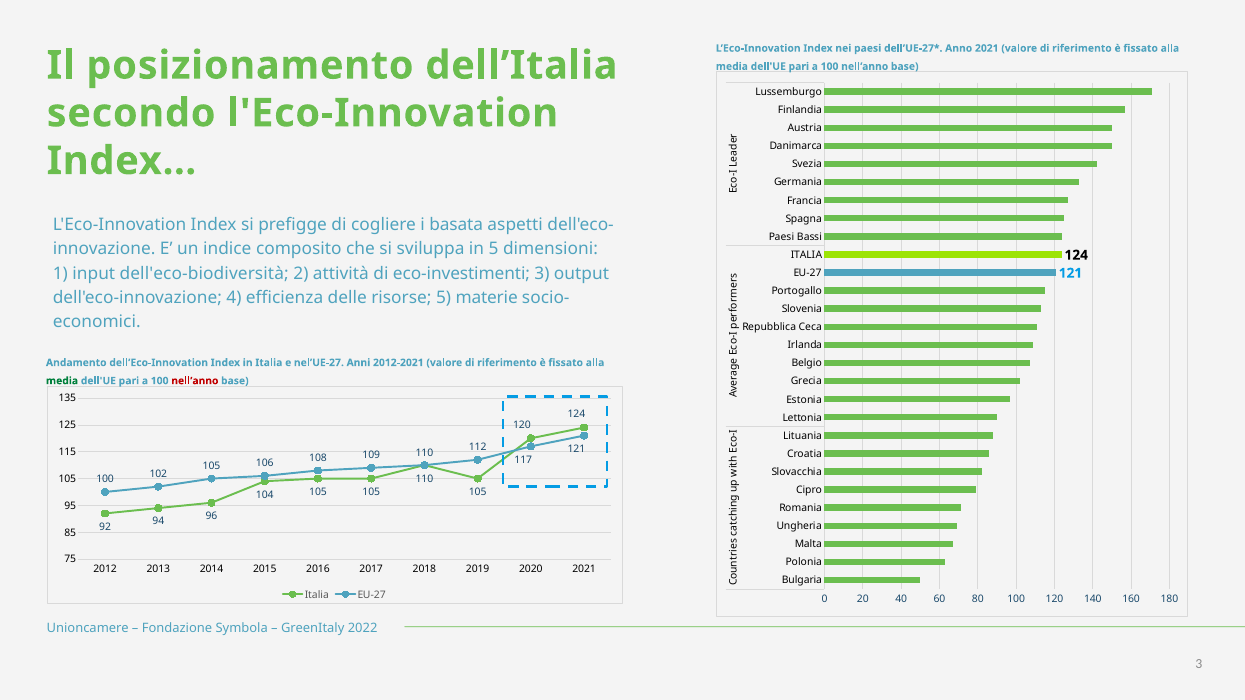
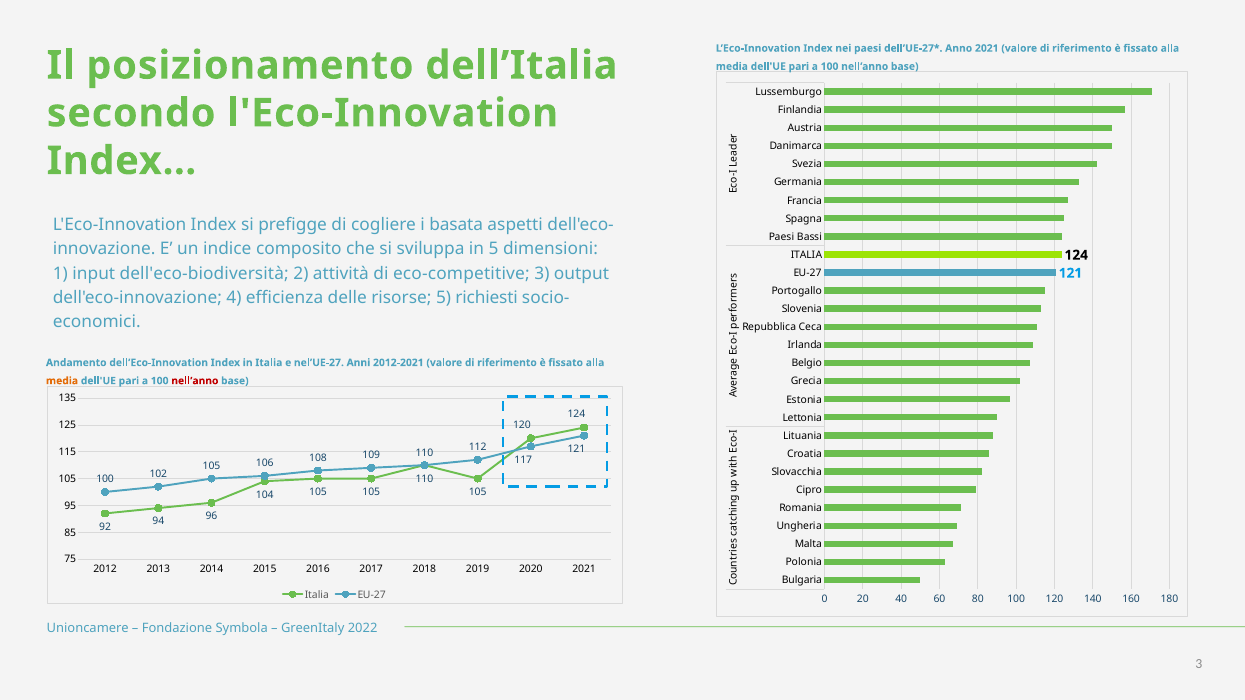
eco-investimenti: eco-investimenti -> eco-competitive (461, 274)
materie: materie -> richiesti (487, 298)
media colour: green -> orange (62, 381)
